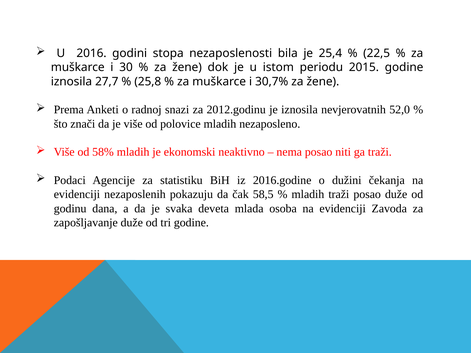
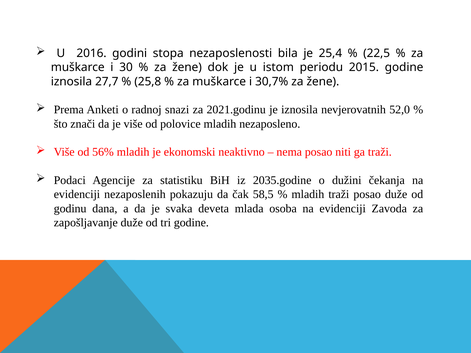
2012.godinu: 2012.godinu -> 2021.godinu (236, 110)
58%: 58% -> 56% (103, 152)
2016.godine: 2016.godine -> 2035.godine (282, 180)
